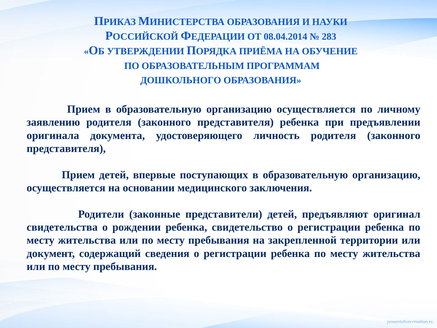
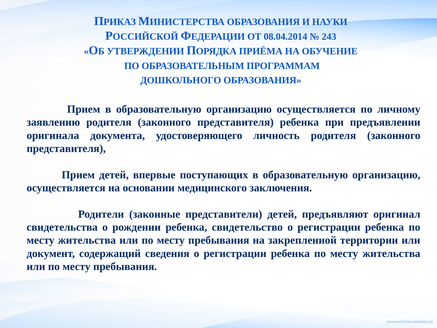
283: 283 -> 243 (329, 37)
